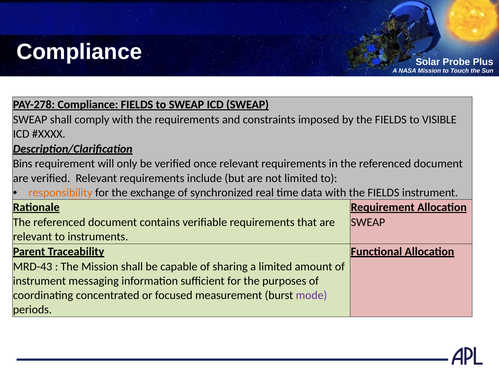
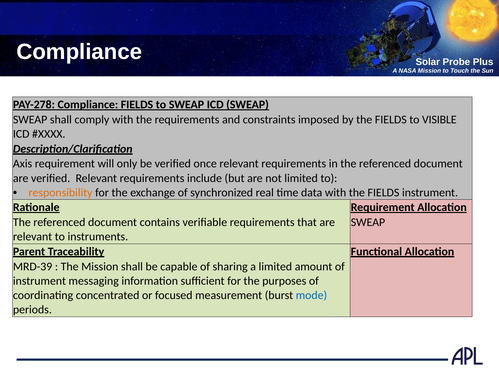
Bins: Bins -> Axis (23, 164)
MRD-43: MRD-43 -> MRD-39 (33, 267)
mode colour: purple -> blue (311, 295)
